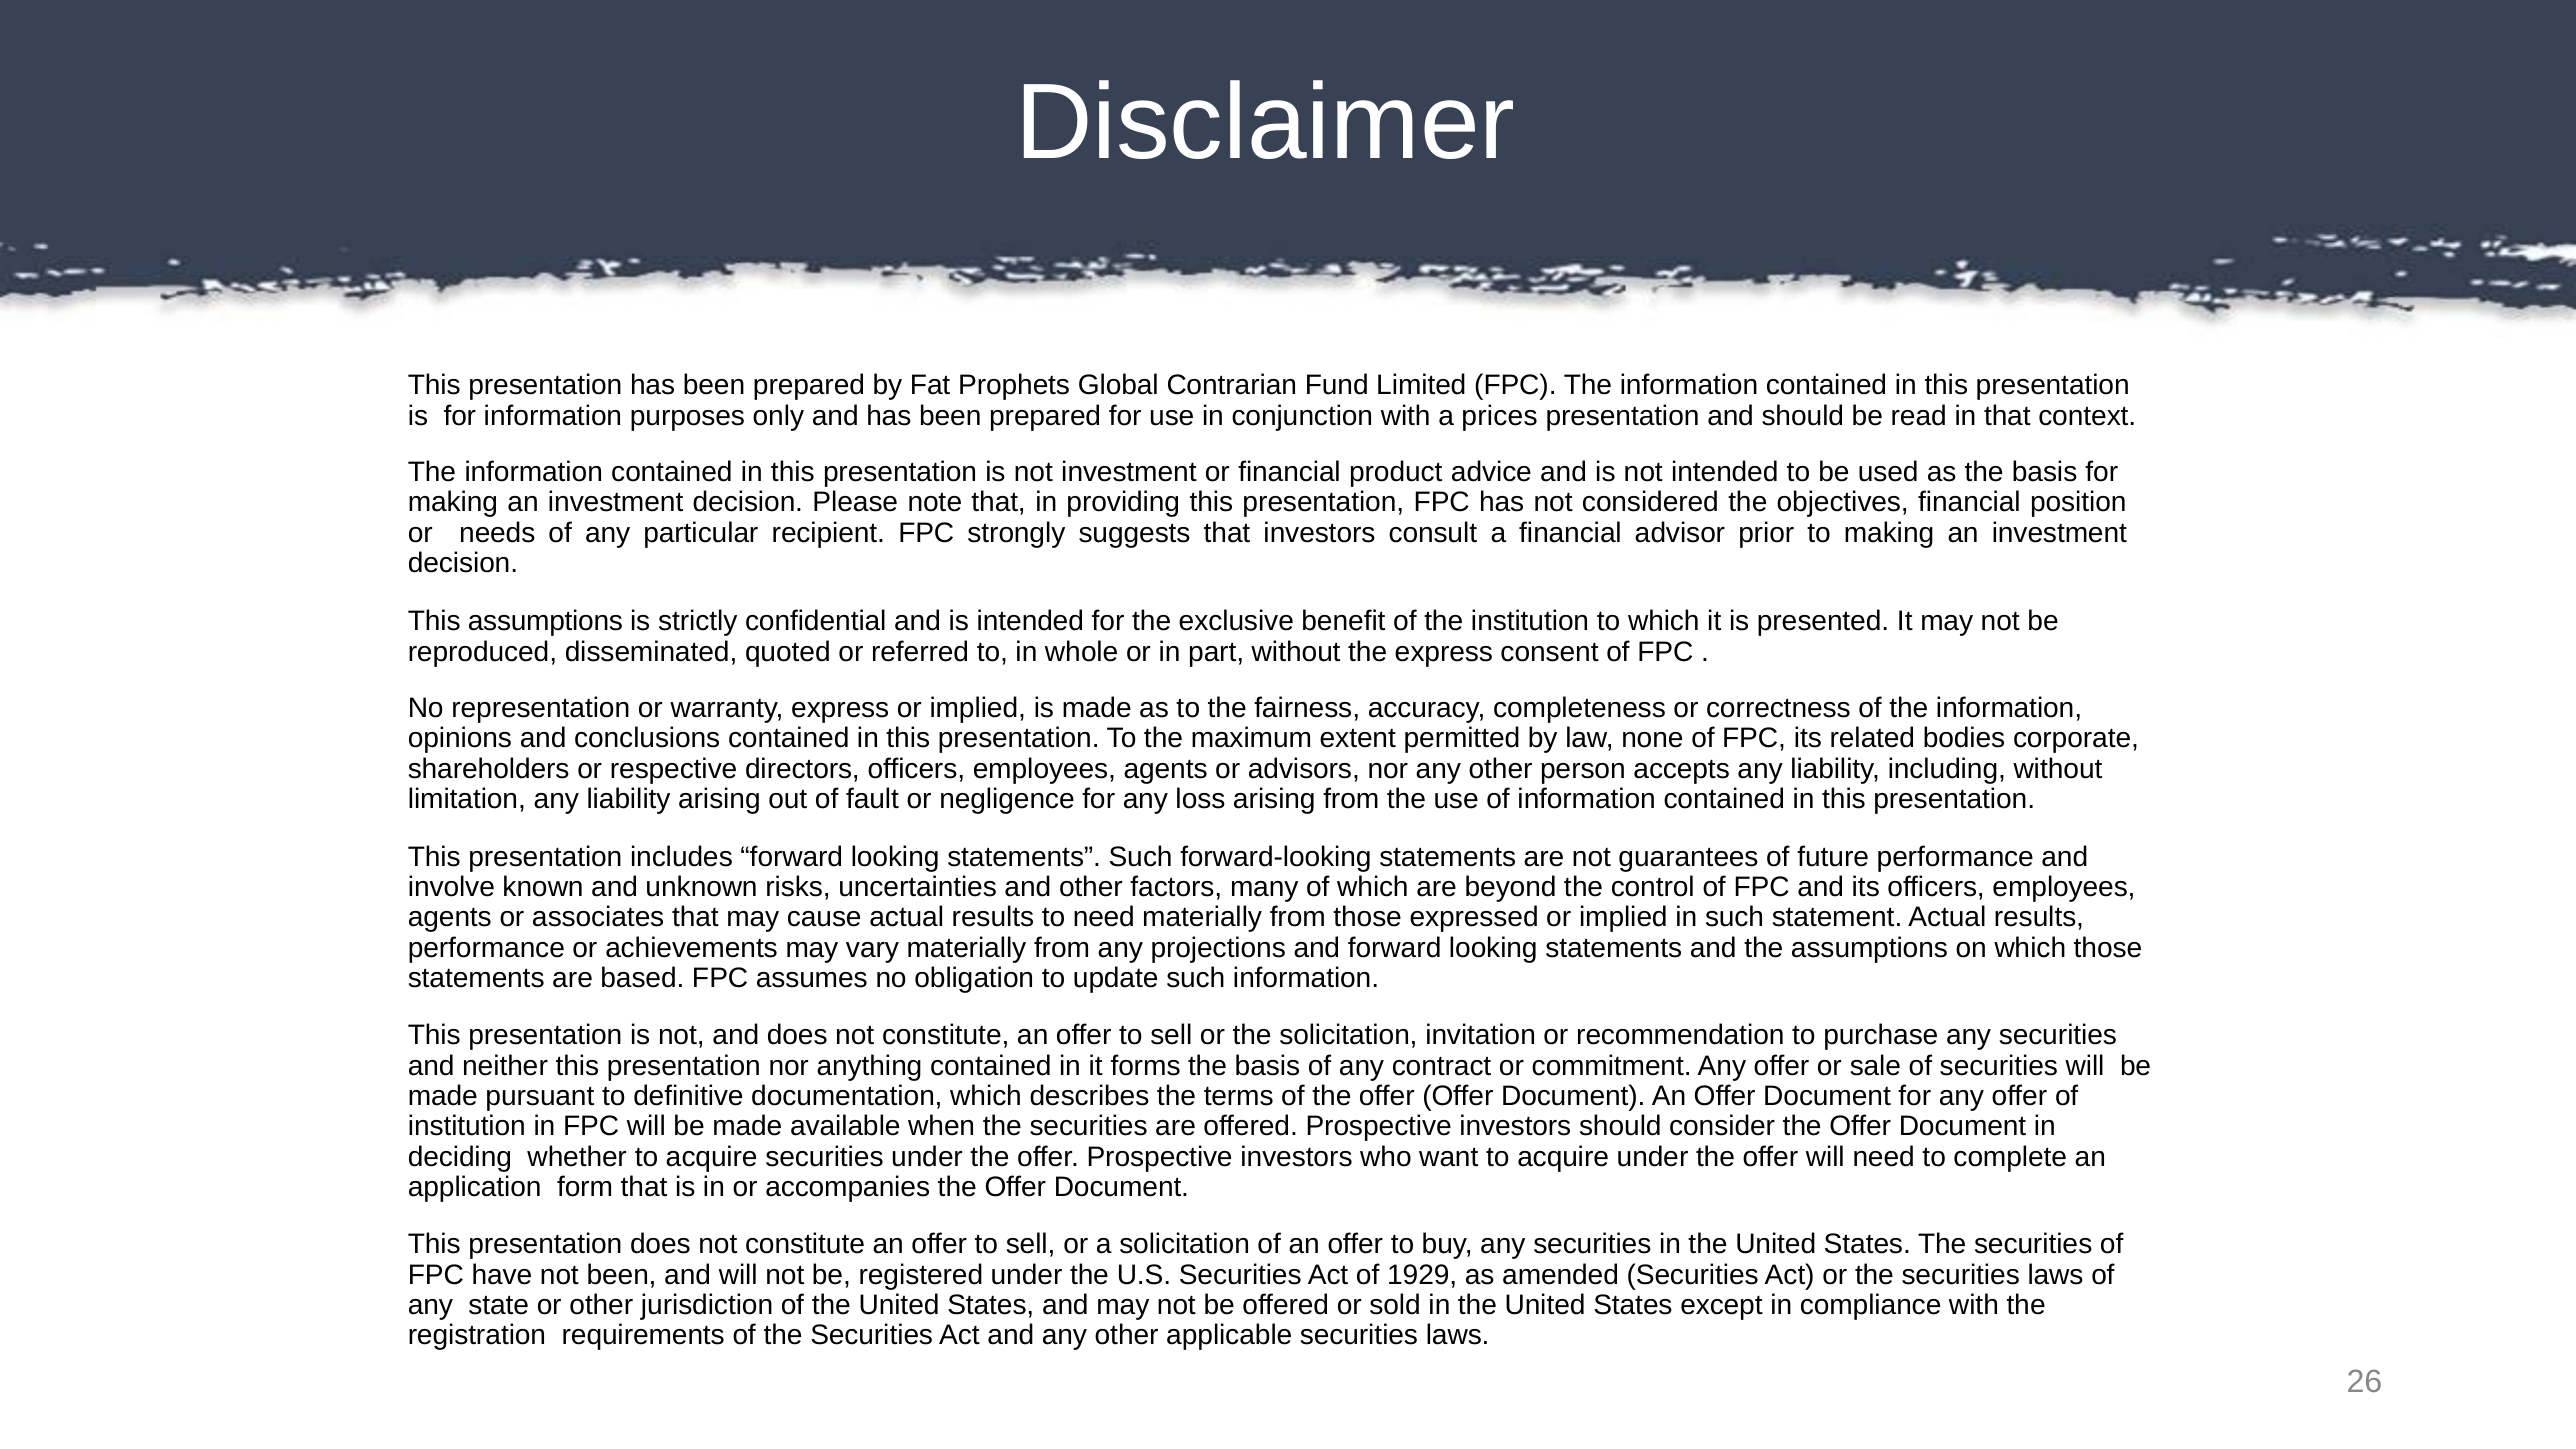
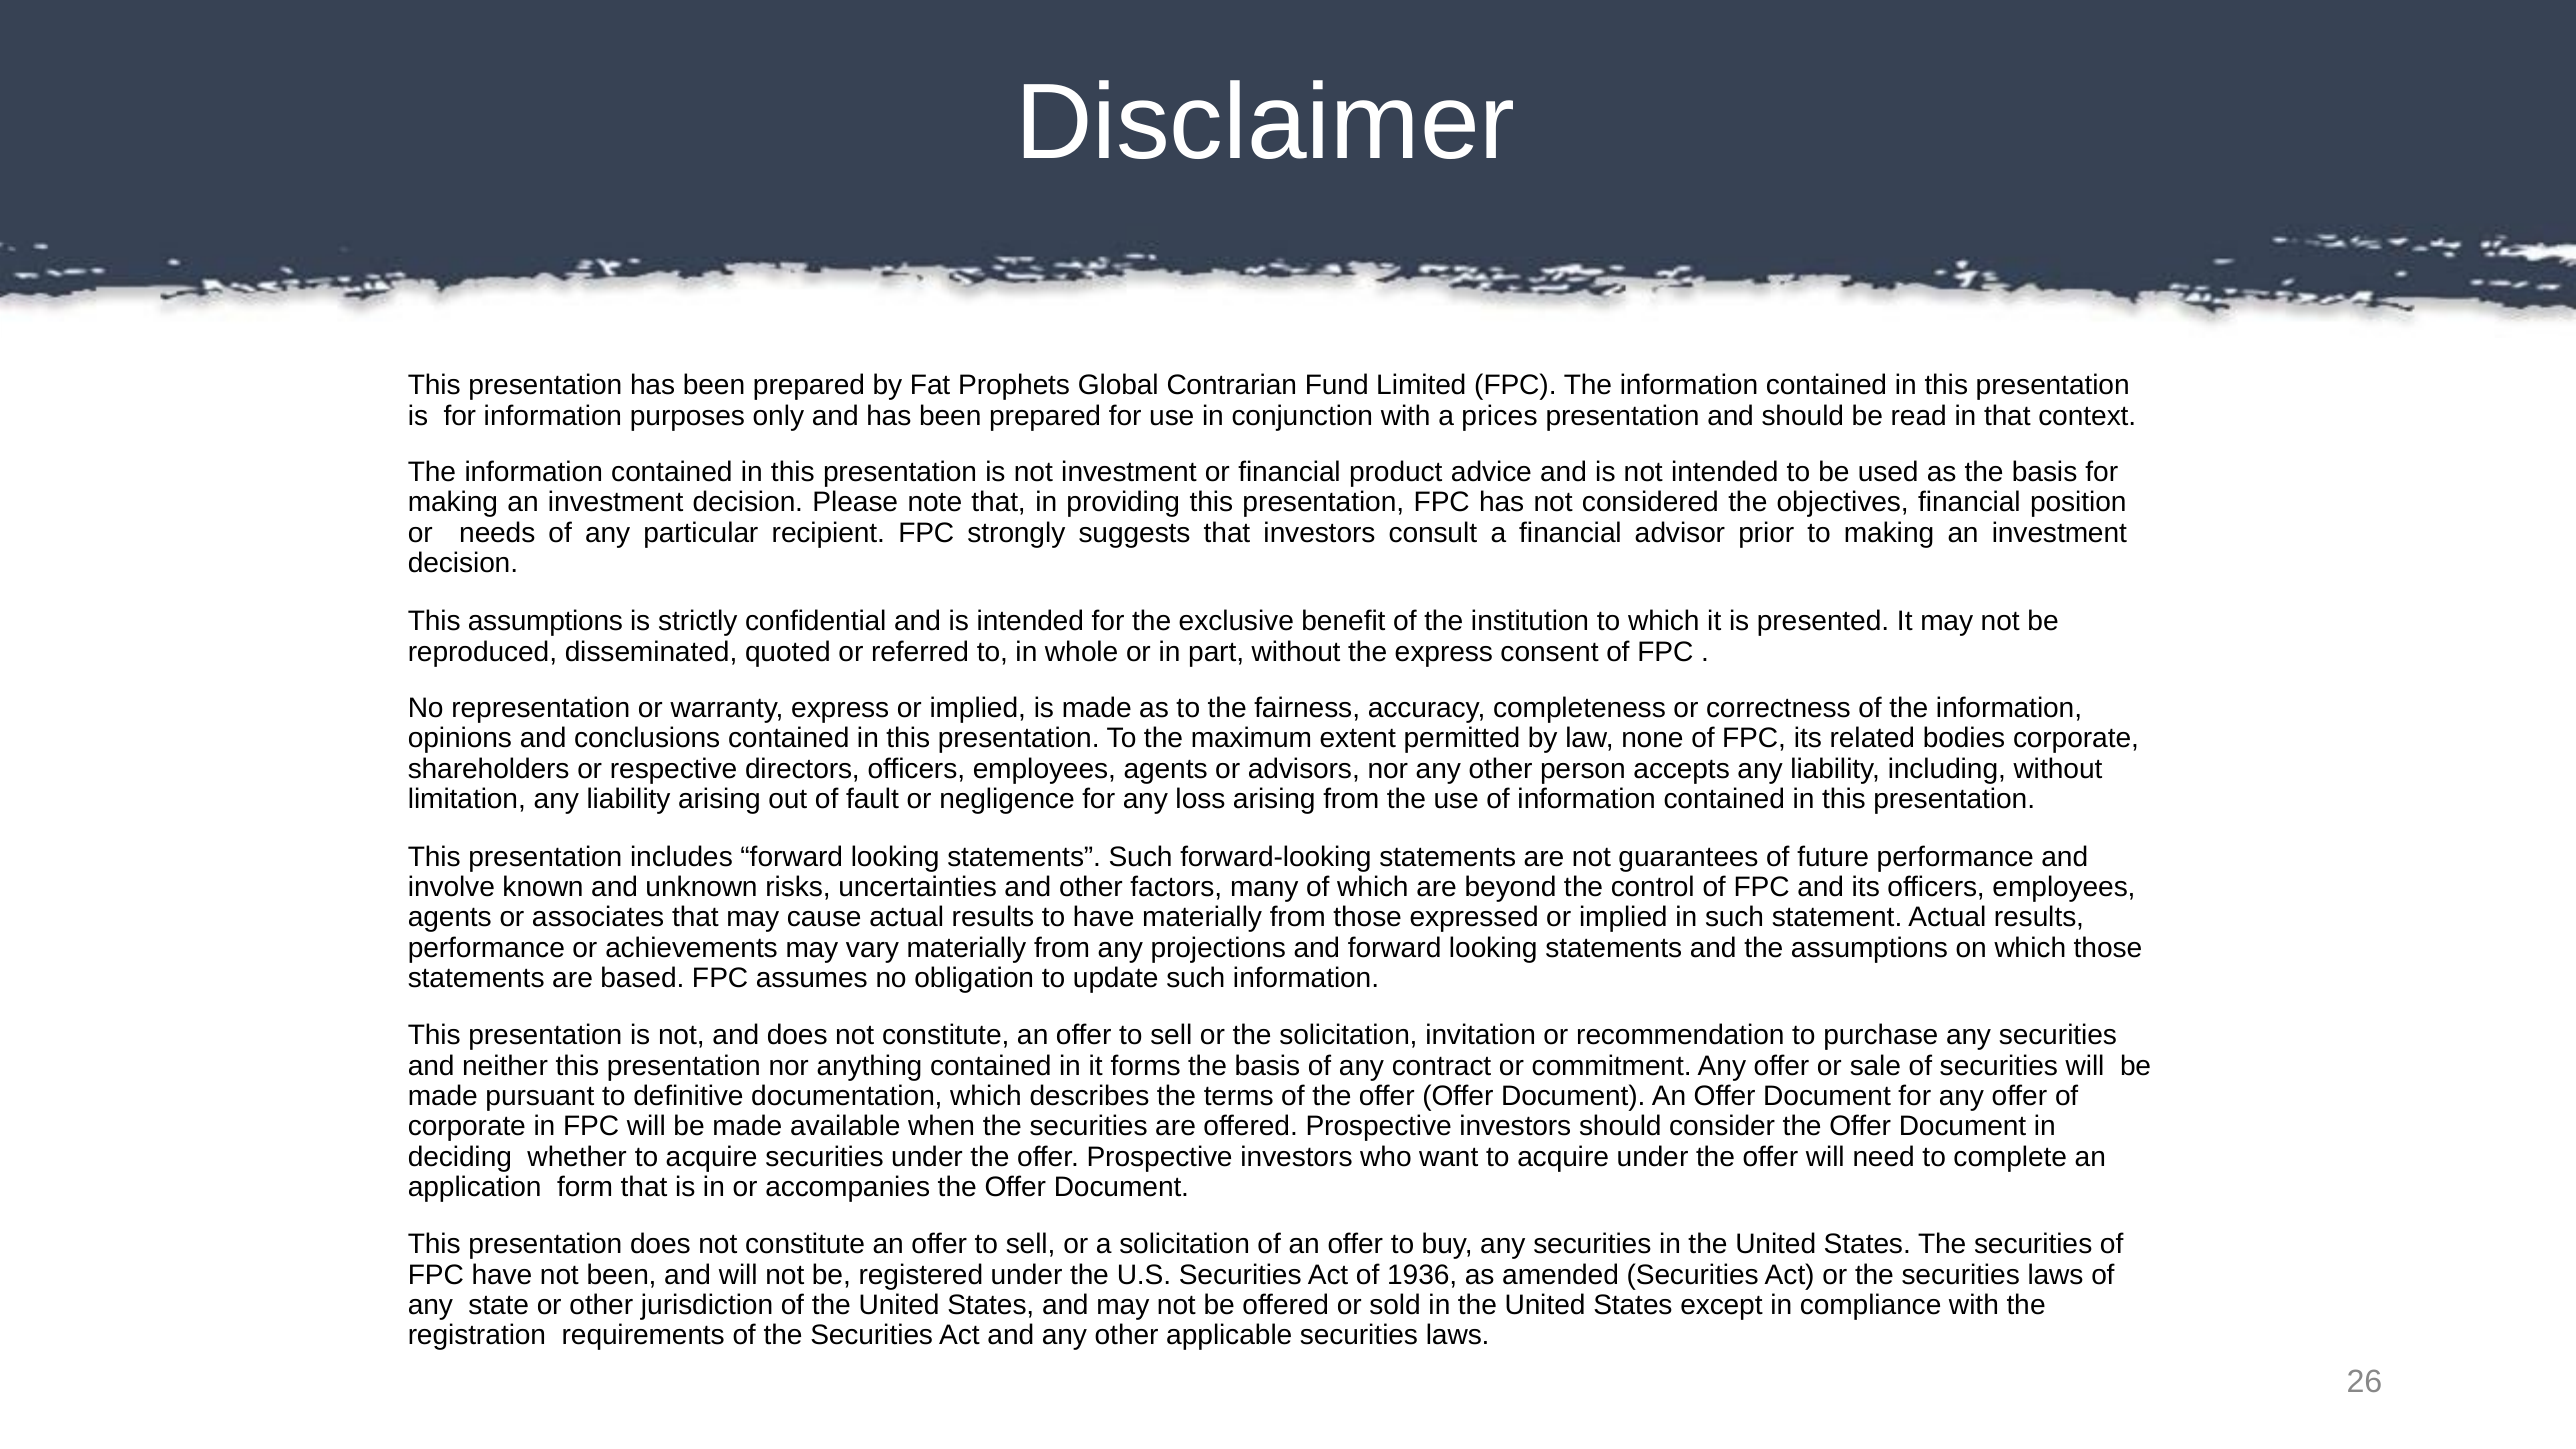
to need: need -> have (1104, 918)
institution: institution -> corporate (467, 1127)
1929: 1929 -> 1936 (1422, 1275)
